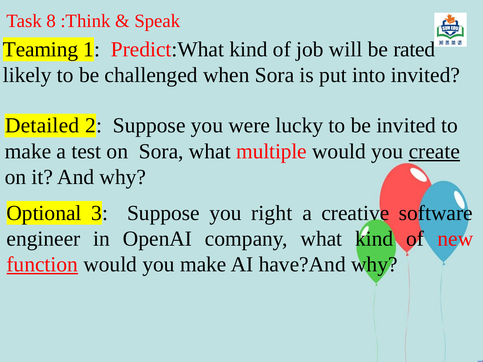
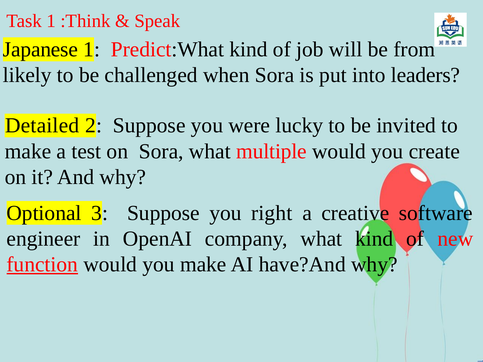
Task 8: 8 -> 1 (51, 21)
Teaming: Teaming -> Japanese (40, 49)
rated: rated -> from (414, 49)
into invited: invited -> leaders (426, 75)
create underline: present -> none (434, 151)
